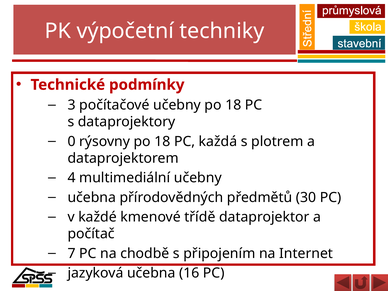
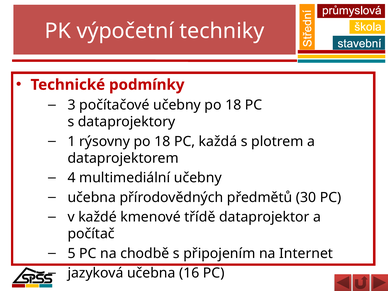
0: 0 -> 1 (72, 141)
7: 7 -> 5 (72, 253)
